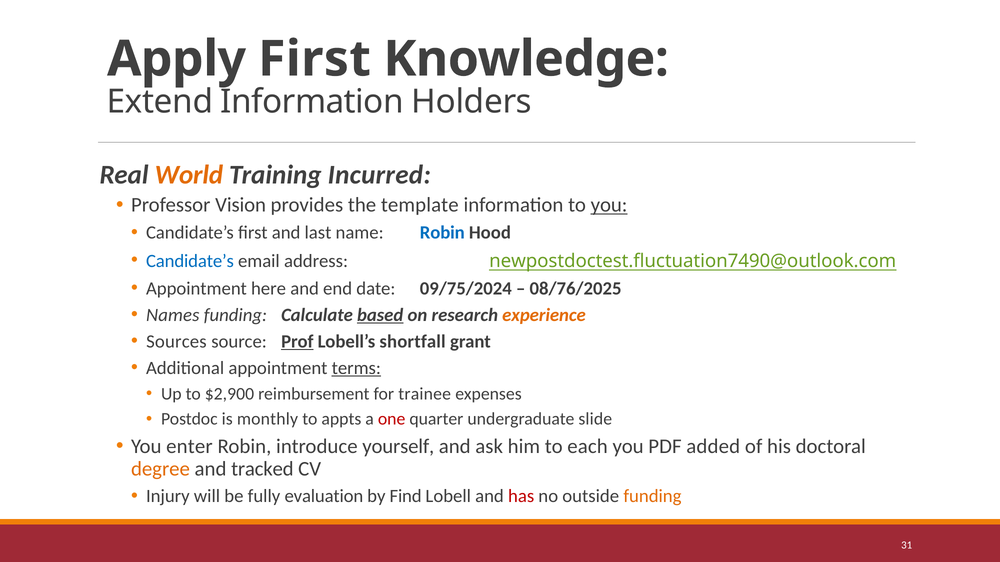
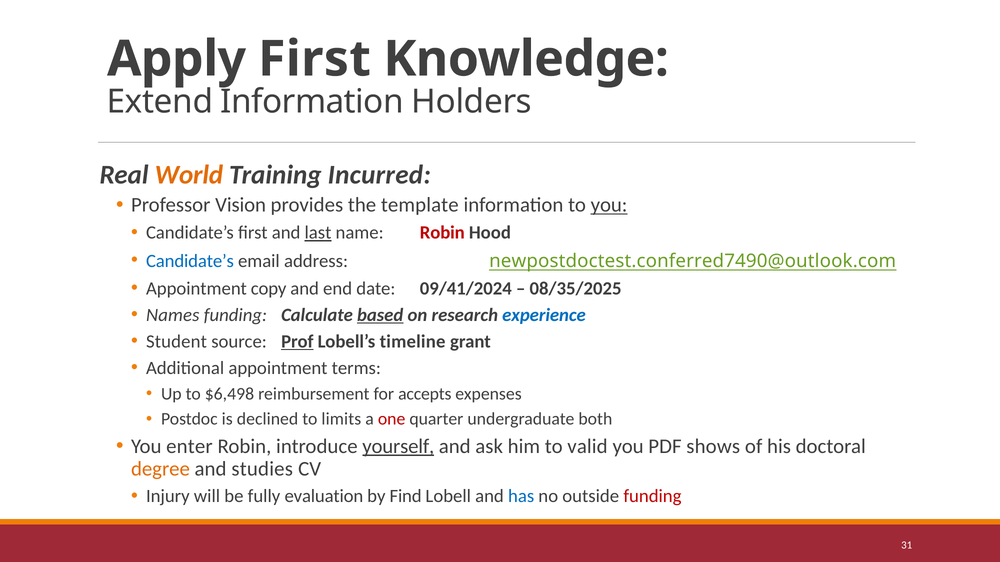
last underline: none -> present (318, 233)
Robin colour: blue -> red (442, 233)
newpostdoctest.fluctuation7490@outlook.com: newpostdoctest.fluctuation7490@outlook.com -> newpostdoctest.conferred7490@outlook.com (693, 262)
here: here -> copy (269, 289)
09/75/2024: 09/75/2024 -> 09/41/2024 (466, 289)
08/76/2025: 08/76/2025 -> 08/35/2025 (576, 289)
experience colour: orange -> blue (544, 315)
Sources: Sources -> Student (176, 342)
shortfall: shortfall -> timeline (413, 342)
terms underline: present -> none (356, 368)
$2,900: $2,900 -> $6,498 (229, 394)
trainee: trainee -> accepts (425, 394)
monthly: monthly -> declined (268, 419)
appts: appts -> limits (341, 419)
slide: slide -> both (595, 419)
yourself underline: none -> present (398, 447)
each: each -> valid (588, 447)
added: added -> shows (713, 447)
tracked: tracked -> studies (262, 469)
has colour: red -> blue (521, 497)
funding colour: orange -> red (652, 497)
